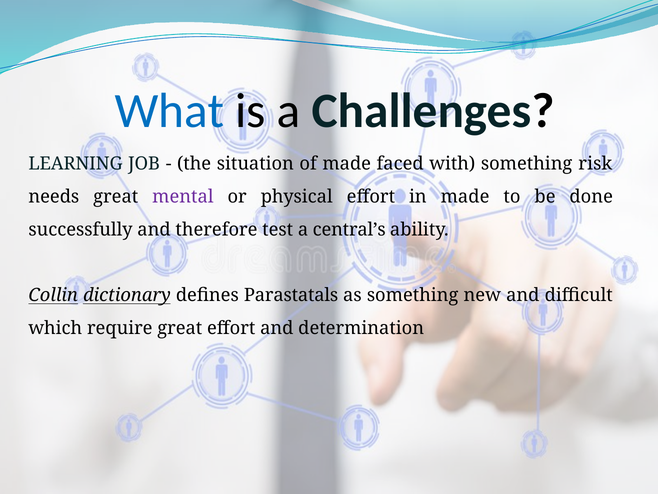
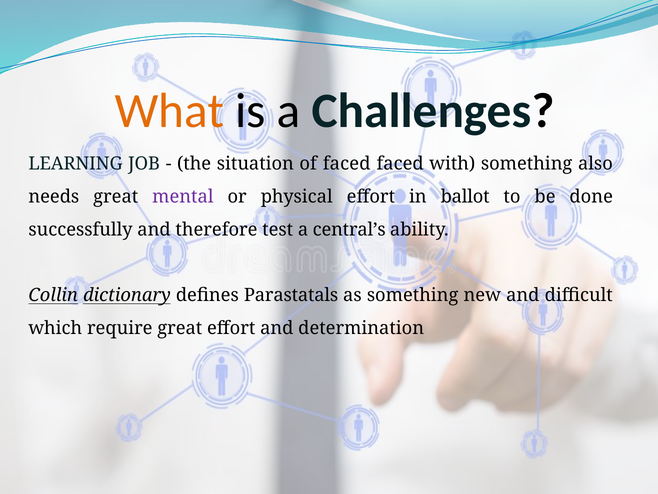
What colour: blue -> orange (169, 111)
of made: made -> faced (347, 164)
risk: risk -> also (595, 164)
in made: made -> ballot (465, 196)
